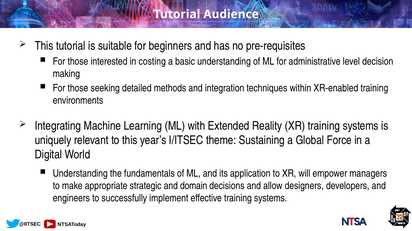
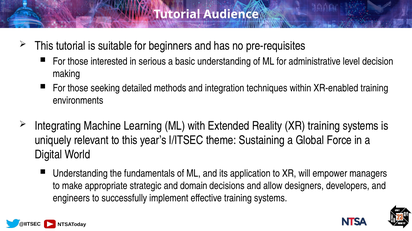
costing: costing -> serious (152, 62)
